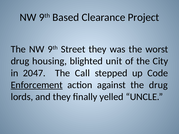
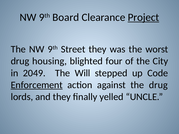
Based: Based -> Board (66, 17)
Project underline: none -> present (143, 17)
unit: unit -> four (114, 61)
2047: 2047 -> 2049 (34, 73)
Call: Call -> Will (83, 73)
